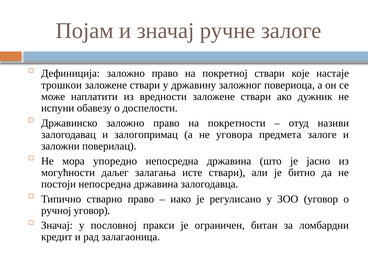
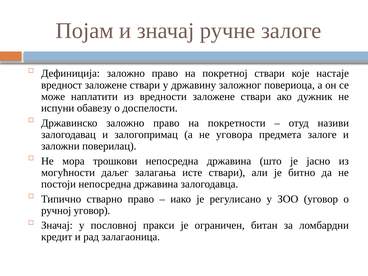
трошкои: трошкои -> вредност (62, 85)
упоредно: упоредно -> трошкови (115, 161)
